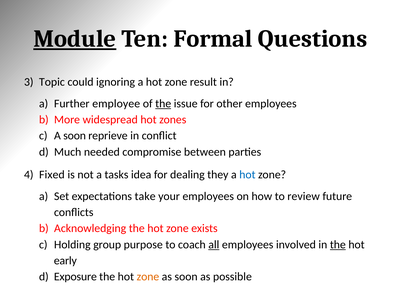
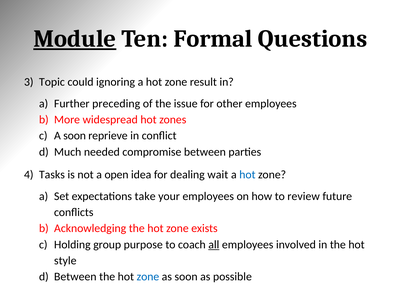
employee: employee -> preceding (116, 104)
the underline: present -> none (163, 104)
Fixed: Fixed -> Tasks (52, 175)
tasks: tasks -> open (117, 175)
they: they -> wait (218, 175)
the underline: present -> none (338, 245)
early: early -> style (65, 261)
Exposure: Exposure -> Between (75, 277)
zone colour: orange -> blue (148, 277)
